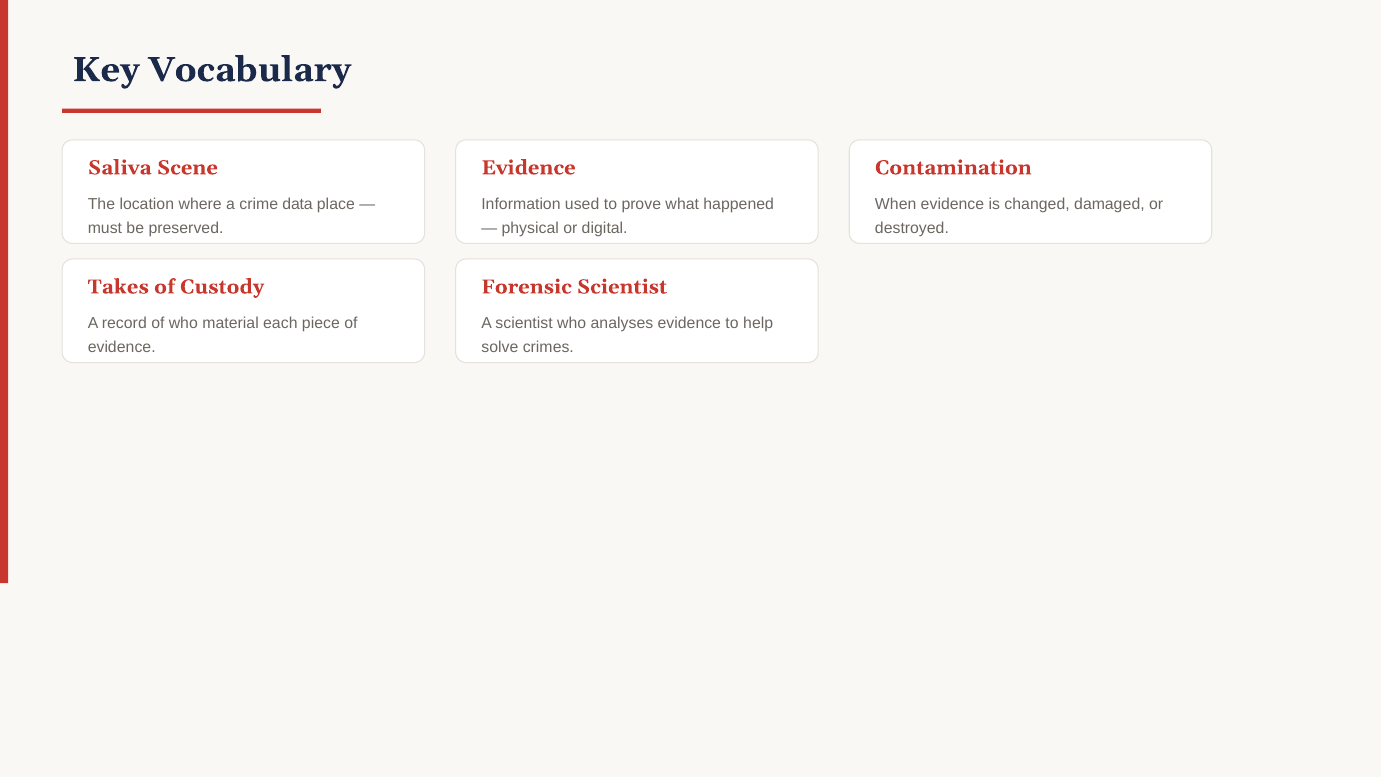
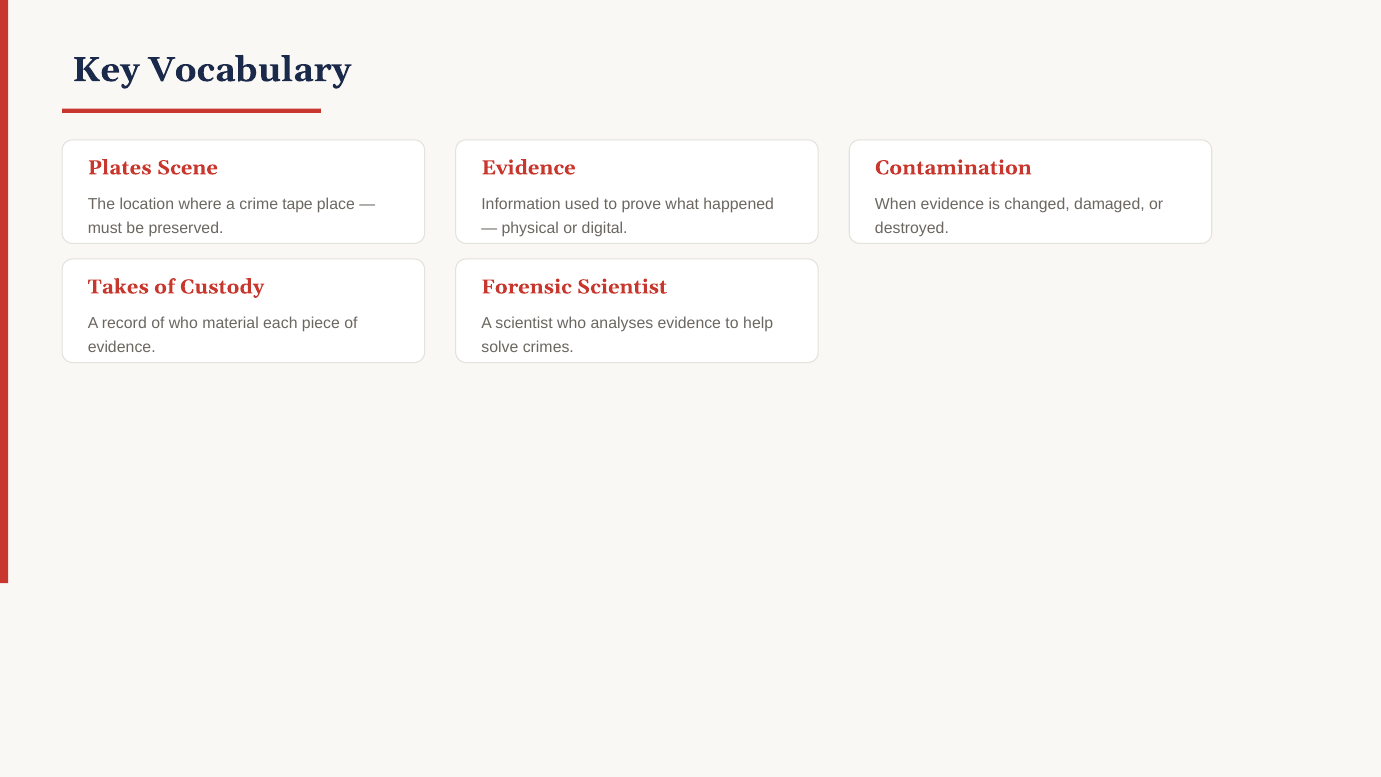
Saliva: Saliva -> Plates (120, 168)
data: data -> tape (298, 204)
